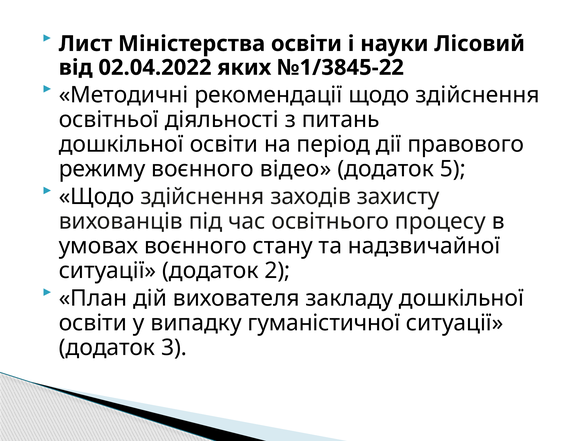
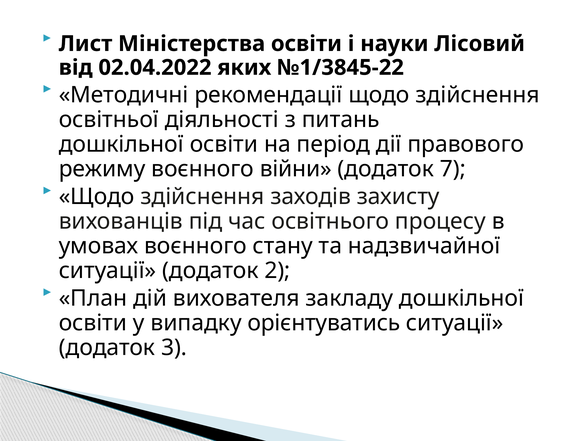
відео: відео -> війни (296, 169)
5: 5 -> 7 (453, 169)
гуманістичної: гуманістичної -> орієнтуватись (324, 323)
